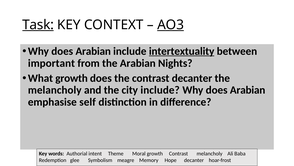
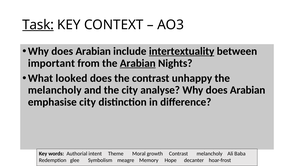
AO3 underline: present -> none (171, 25)
Arabian underline: none -> present (138, 63)
What growth: growth -> looked (71, 78)
contrast decanter: decanter -> unhappy (192, 78)
city include: include -> analyse (160, 90)
emphasise self: self -> city (88, 102)
